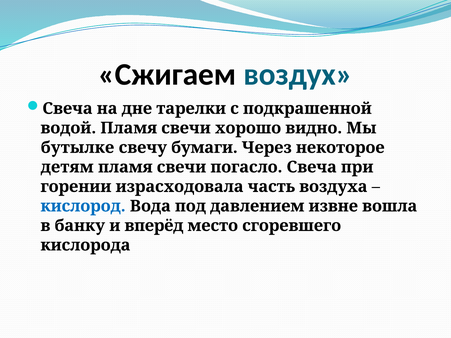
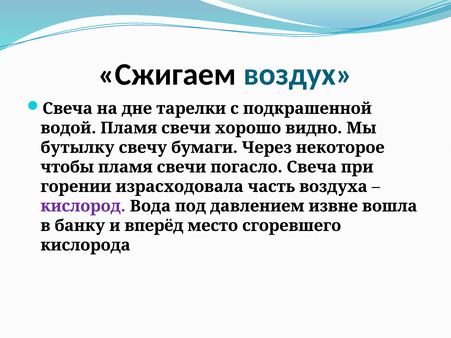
бутылке: бутылке -> бутылку (77, 148)
детям: детям -> чтобы (67, 167)
кислород colour: blue -> purple (83, 206)
